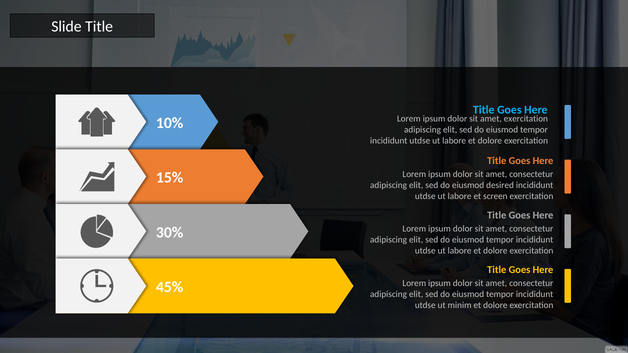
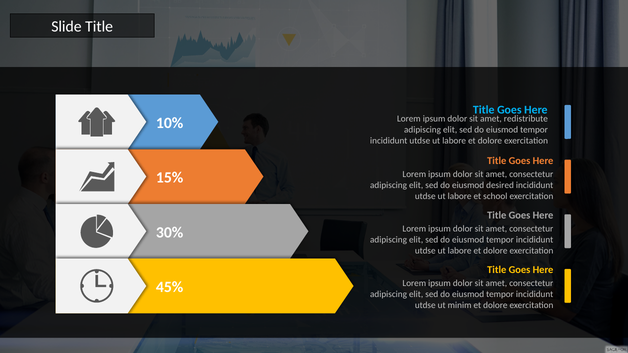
amet exercitation: exercitation -> redistribute (526, 119)
screen: screen -> school (495, 196)
